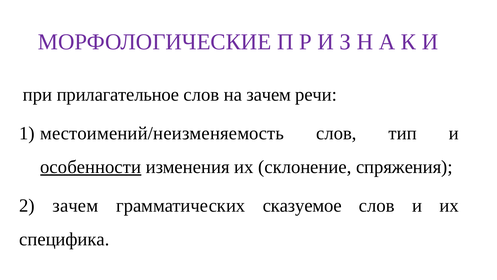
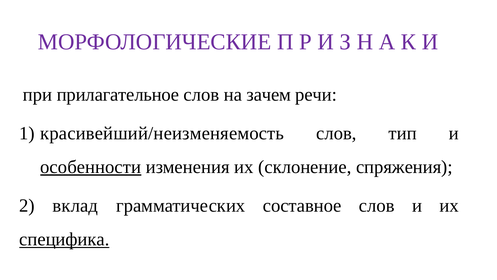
местоимений/неизменяемость: местоимений/неизменяемость -> красивейший/неизменяемость (162, 133)
2 зачем: зачем -> вклад (75, 205)
сказуемое: сказуемое -> составное (302, 205)
специфика underline: none -> present (64, 239)
